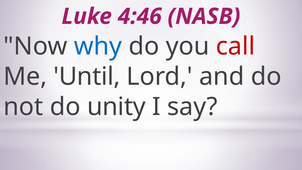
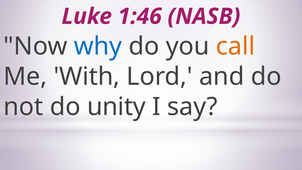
4:46: 4:46 -> 1:46 (140, 16)
call colour: red -> orange (235, 46)
Until: Until -> With (87, 76)
